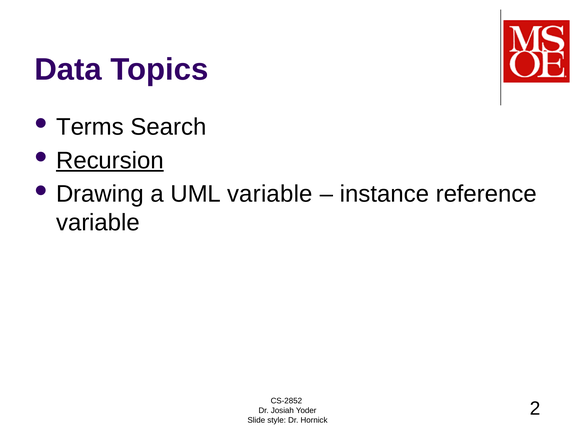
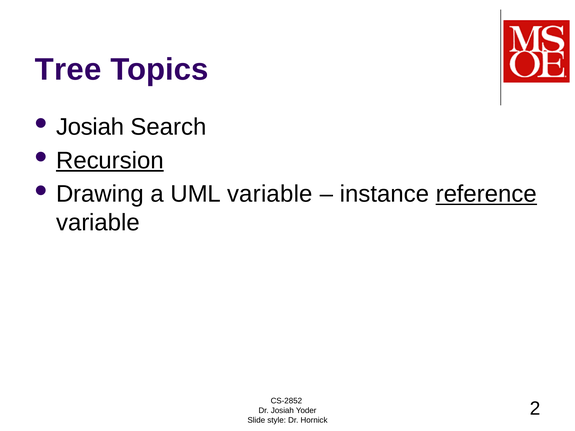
Data: Data -> Tree (68, 70)
Terms: Terms -> Josiah (90, 127)
reference underline: none -> present (486, 194)
